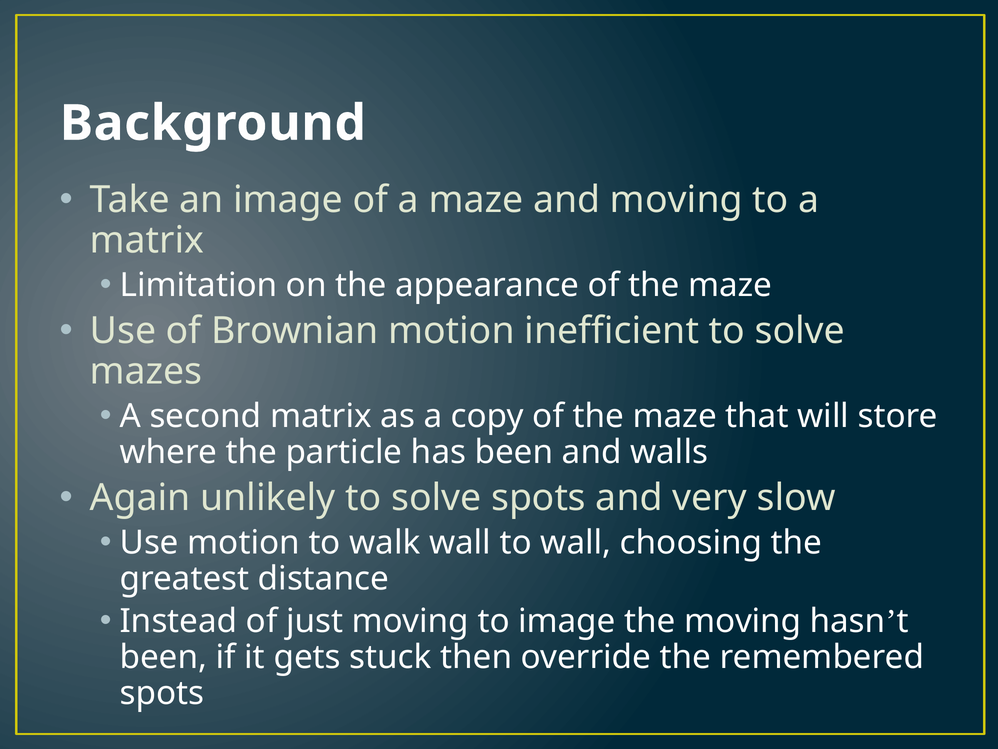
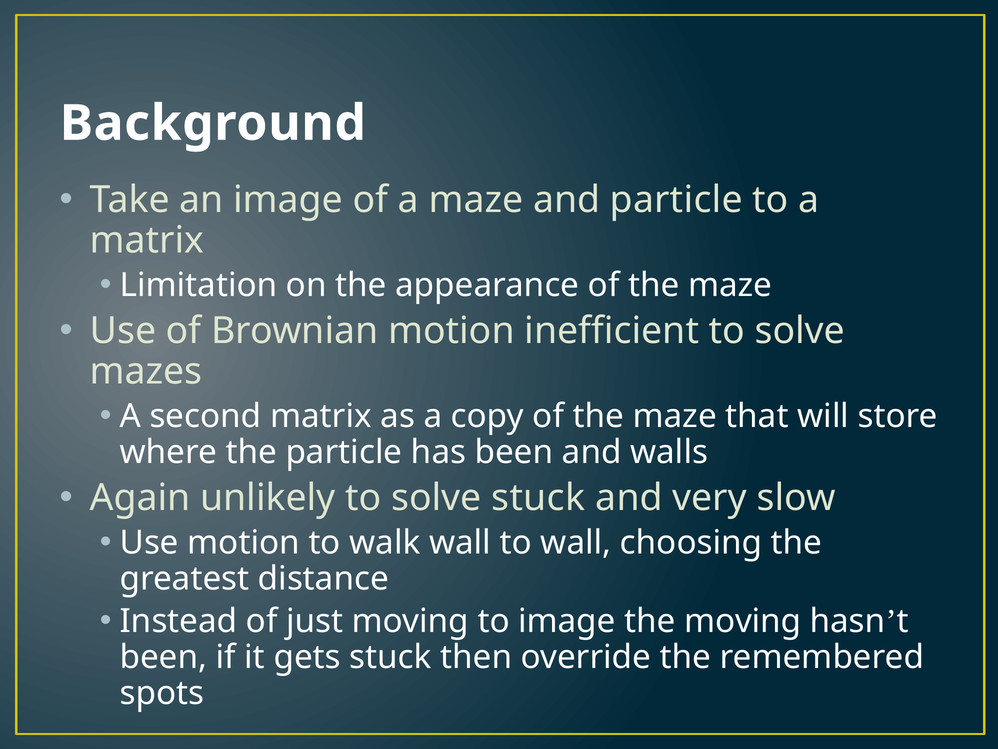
and moving: moving -> particle (676, 200)
solve spots: spots -> stuck (538, 498)
